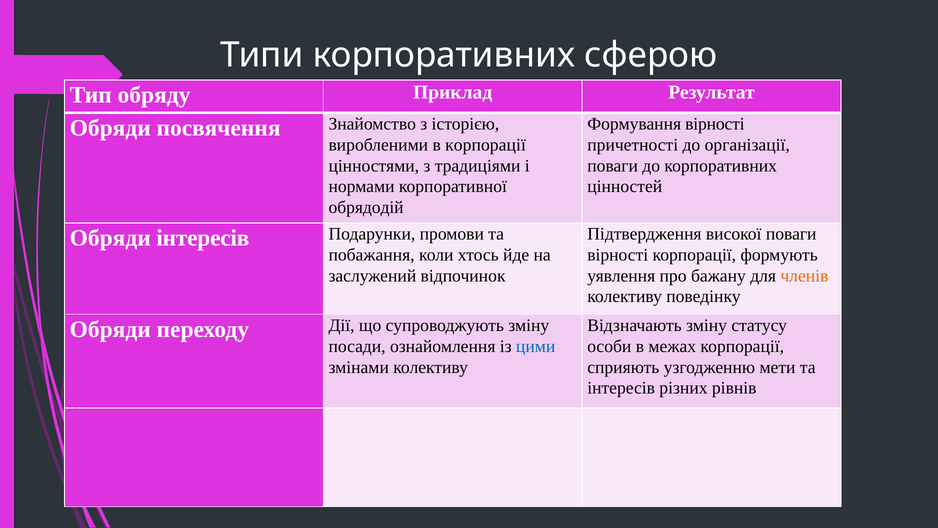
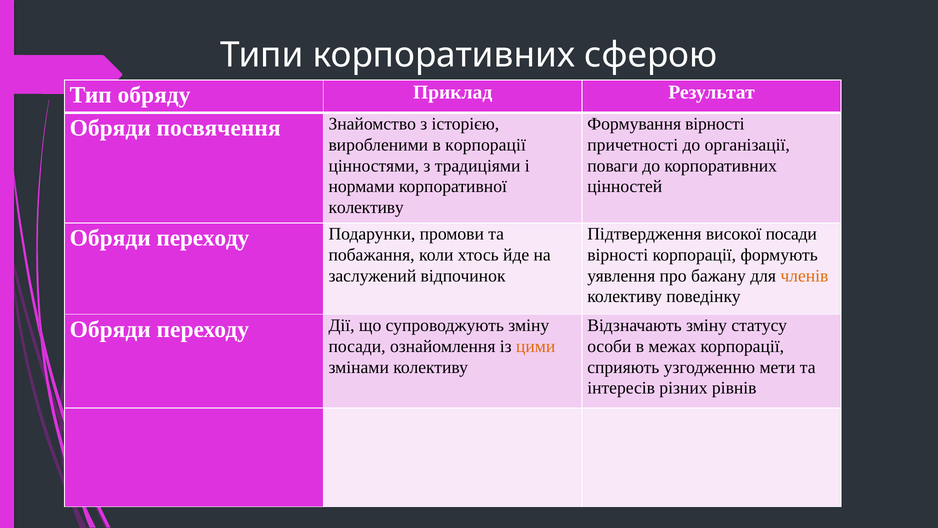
обрядодій: обрядодій -> колективу (366, 207)
високої поваги: поваги -> посади (791, 234)
інтересів: інтересів -> переходу (203, 238)
цими colour: blue -> orange (536, 346)
